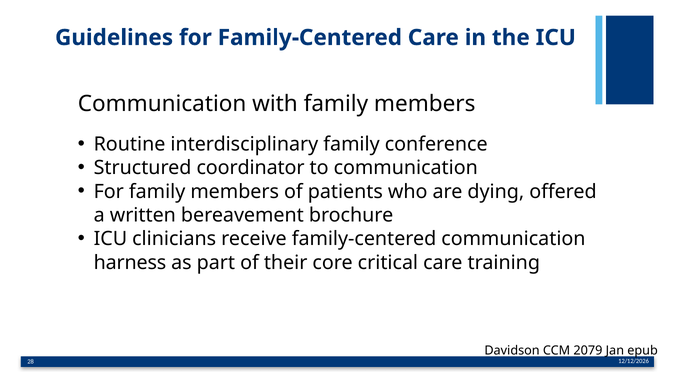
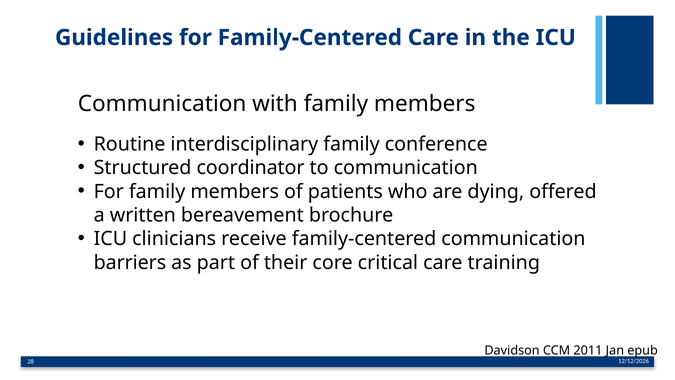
harness: harness -> barriers (130, 262)
2079: 2079 -> 2011 (588, 350)
